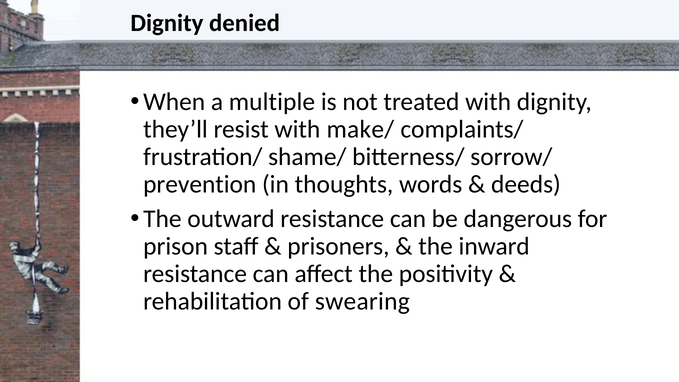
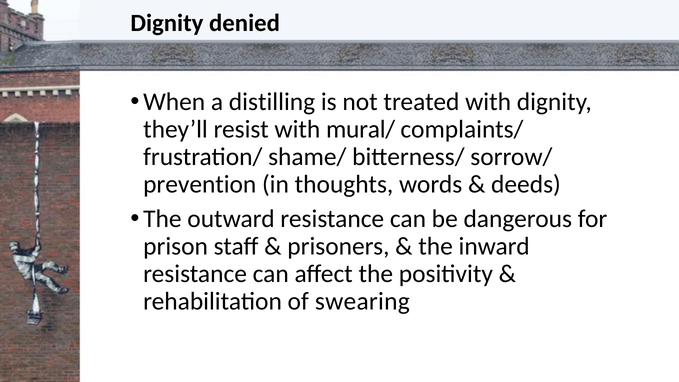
multiple: multiple -> distilling (272, 102)
make/: make/ -> mural/ (361, 129)
